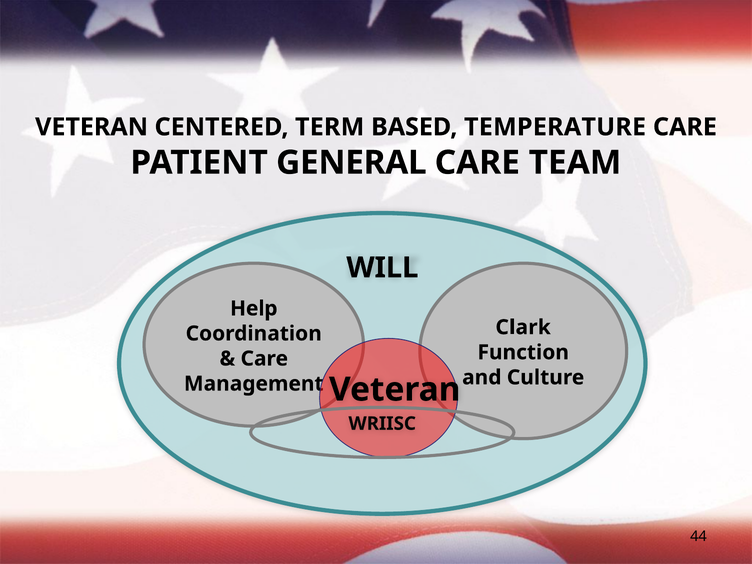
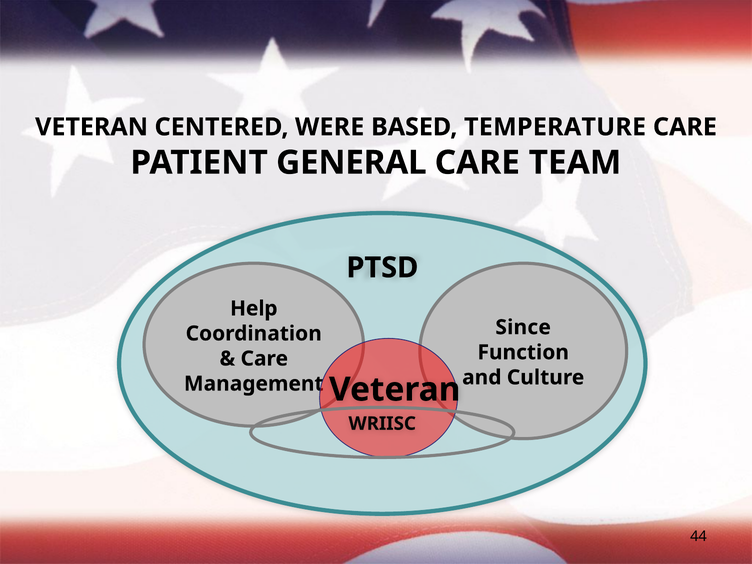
TERM: TERM -> WERE (330, 127)
WILL: WILL -> PTSD (382, 268)
Clark: Clark -> Since (523, 327)
